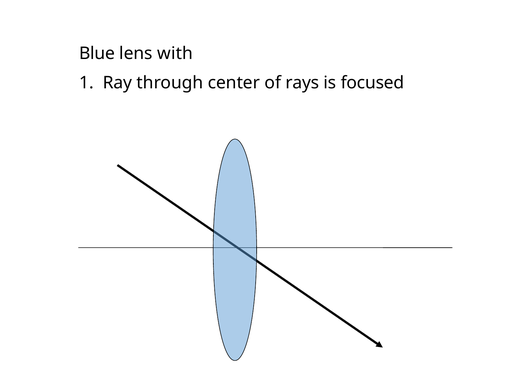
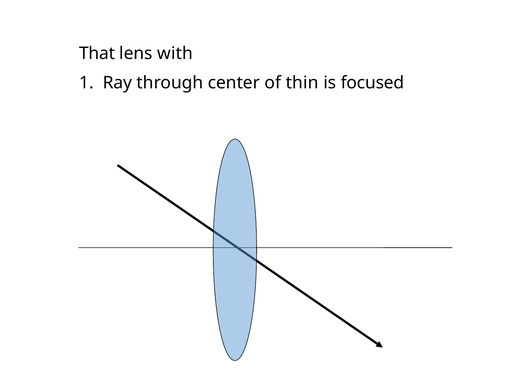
Blue: Blue -> That (97, 53)
rays: rays -> thin (302, 83)
